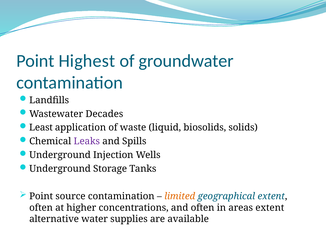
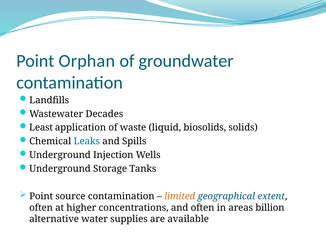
Highest: Highest -> Orphan (87, 61)
Leaks colour: purple -> blue (87, 142)
areas extent: extent -> billion (270, 208)
